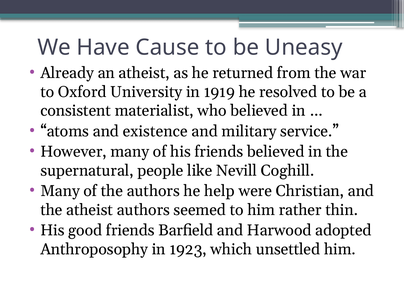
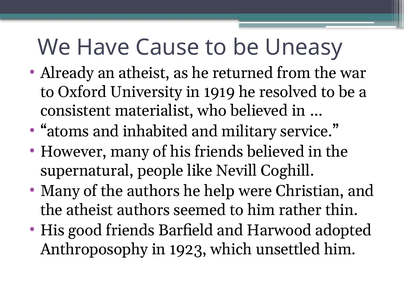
existence: existence -> inhabited (155, 131)
